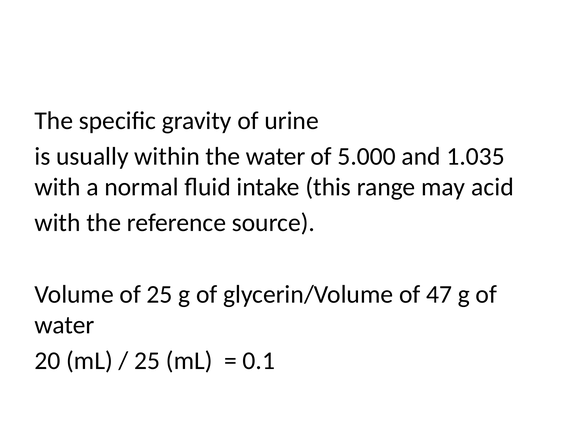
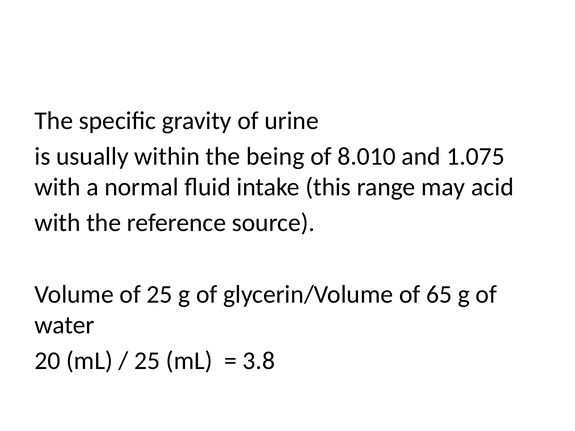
the water: water -> being (275, 156)
5.000: 5.000 -> 8.010 (367, 156)
1.035: 1.035 -> 1.075 (476, 156)
47: 47 -> 65 (439, 295)
0.1: 0.1 -> 3.8 (259, 361)
